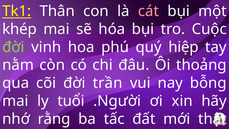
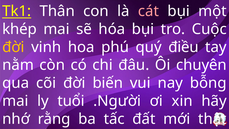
đời colour: light green -> yellow (13, 47)
hiệp: hiệp -> điều (183, 47)
thoảng: thoảng -> chuyên (201, 65)
trần: trần -> biến (108, 83)
